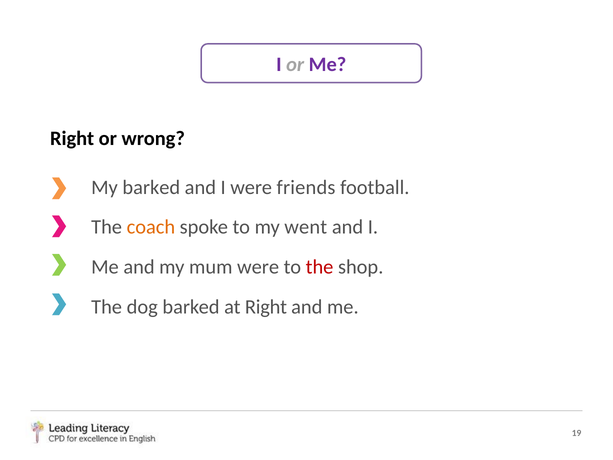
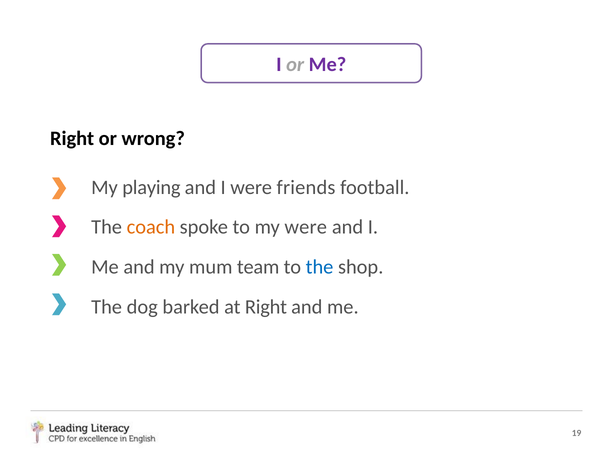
My barked: barked -> playing (151, 187)
my went: went -> were (306, 227)
mum were: were -> team (258, 267)
the colour: red -> blue (320, 267)
